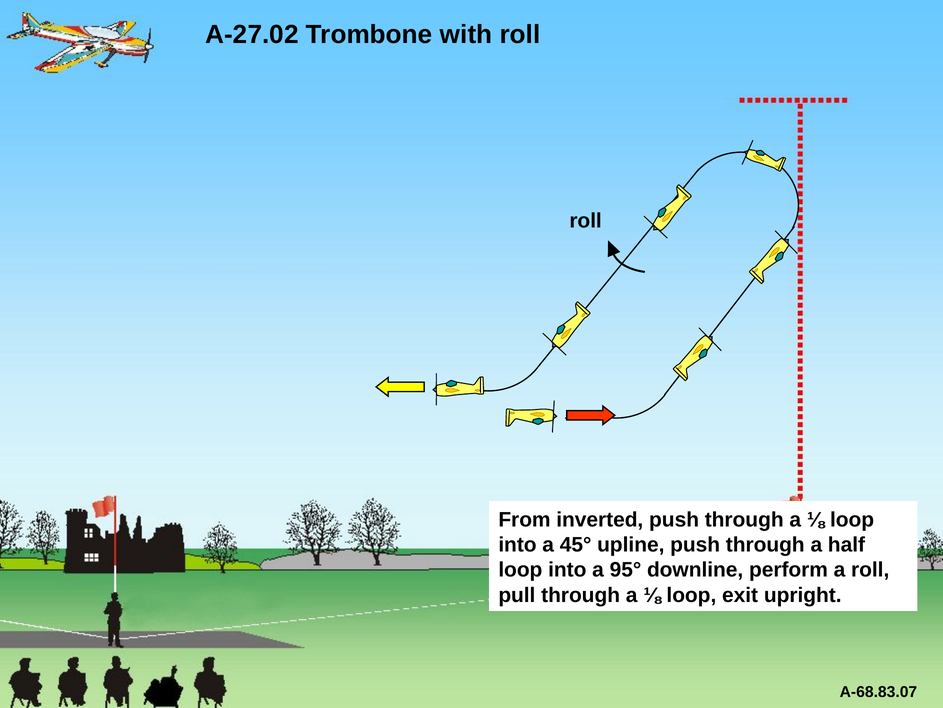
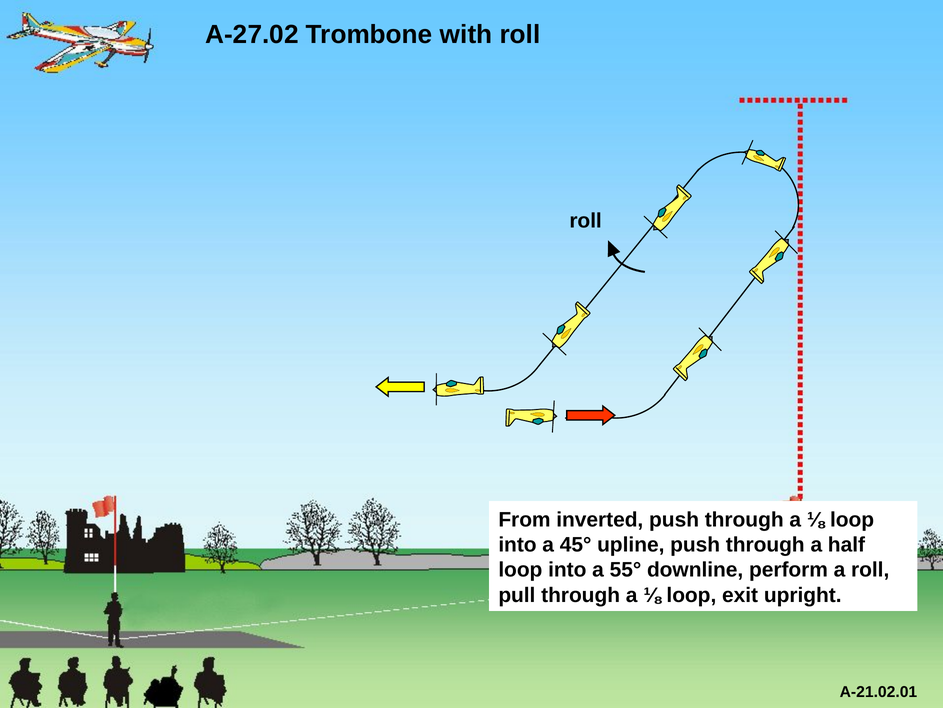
95°: 95° -> 55° (625, 569)
A-68.83.07: A-68.83.07 -> A-21.02.01 (878, 691)
